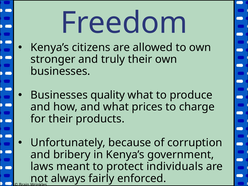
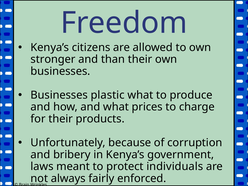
truly: truly -> than (113, 59)
quality: quality -> plastic (108, 95)
